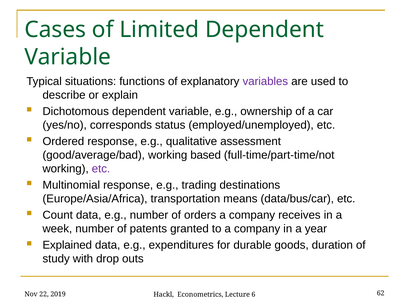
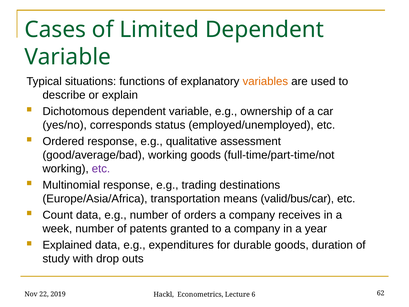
variables colour: purple -> orange (265, 81)
working based: based -> goods (206, 155)
data/bus/car: data/bus/car -> valid/bus/car (297, 199)
